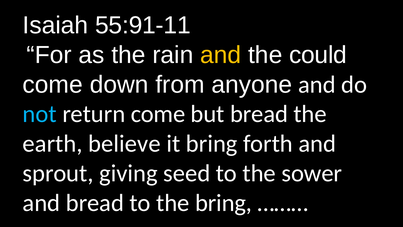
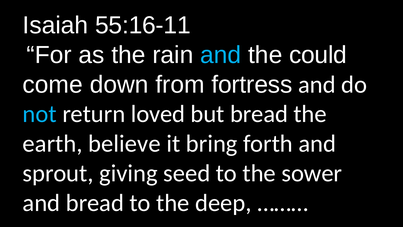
55:91-11: 55:91-11 -> 55:16-11 (143, 25)
and colour: yellow -> light blue (221, 55)
anyone: anyone -> fortress (252, 84)
return come: come -> loved (158, 114)
the bring: bring -> deep (223, 203)
